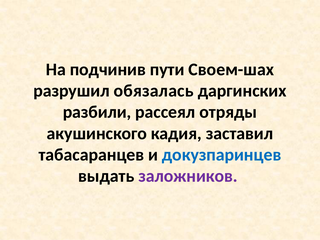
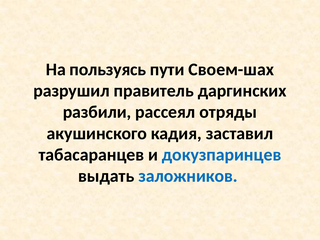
подчинив: подчинив -> пользуясь (108, 69)
обязалась: обязалась -> правитель (154, 91)
заложников colour: purple -> blue (188, 176)
